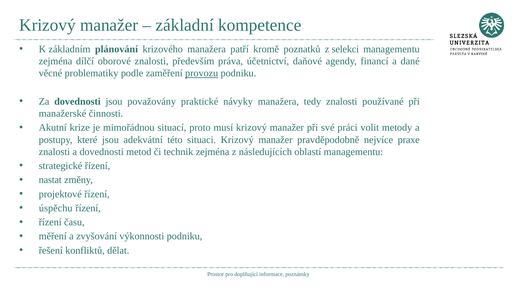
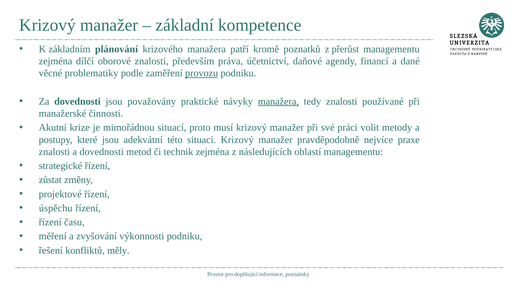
selekci: selekci -> přerůst (345, 49)
manažera underline: none -> present (278, 101)
nastat: nastat -> zůstat (50, 180)
dělat: dělat -> měly (118, 250)
